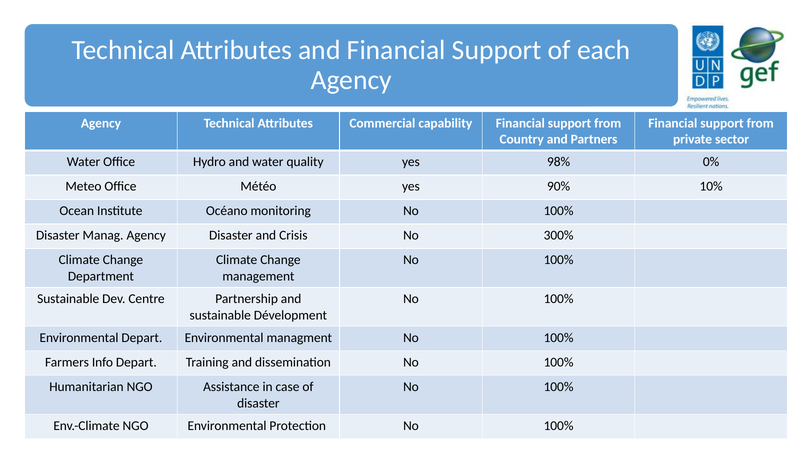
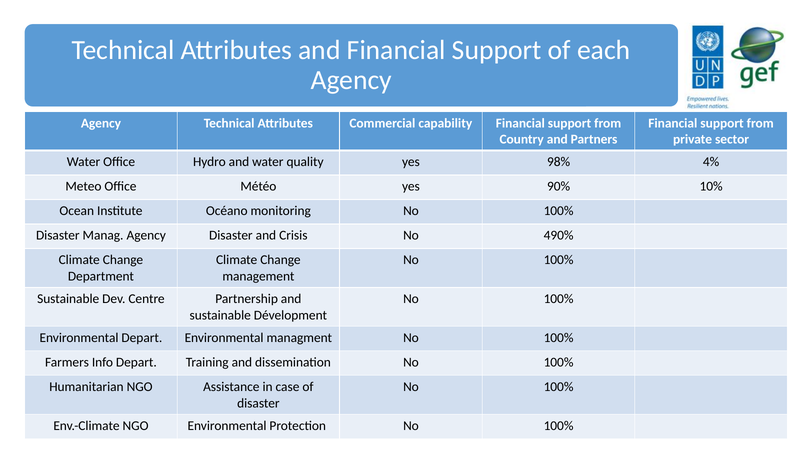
0%: 0% -> 4% (711, 162)
300%: 300% -> 490% (559, 235)
